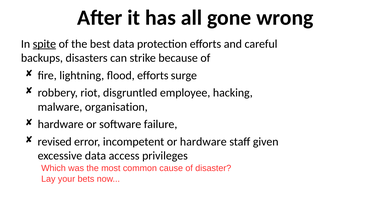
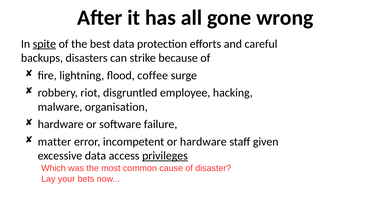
flood efforts: efforts -> coffee (153, 75)
revised: revised -> matter (54, 142)
privileges underline: none -> present (165, 156)
